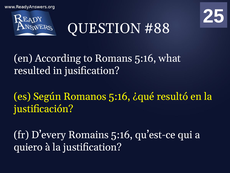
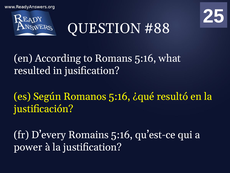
quiero: quiero -> power (28, 147)
